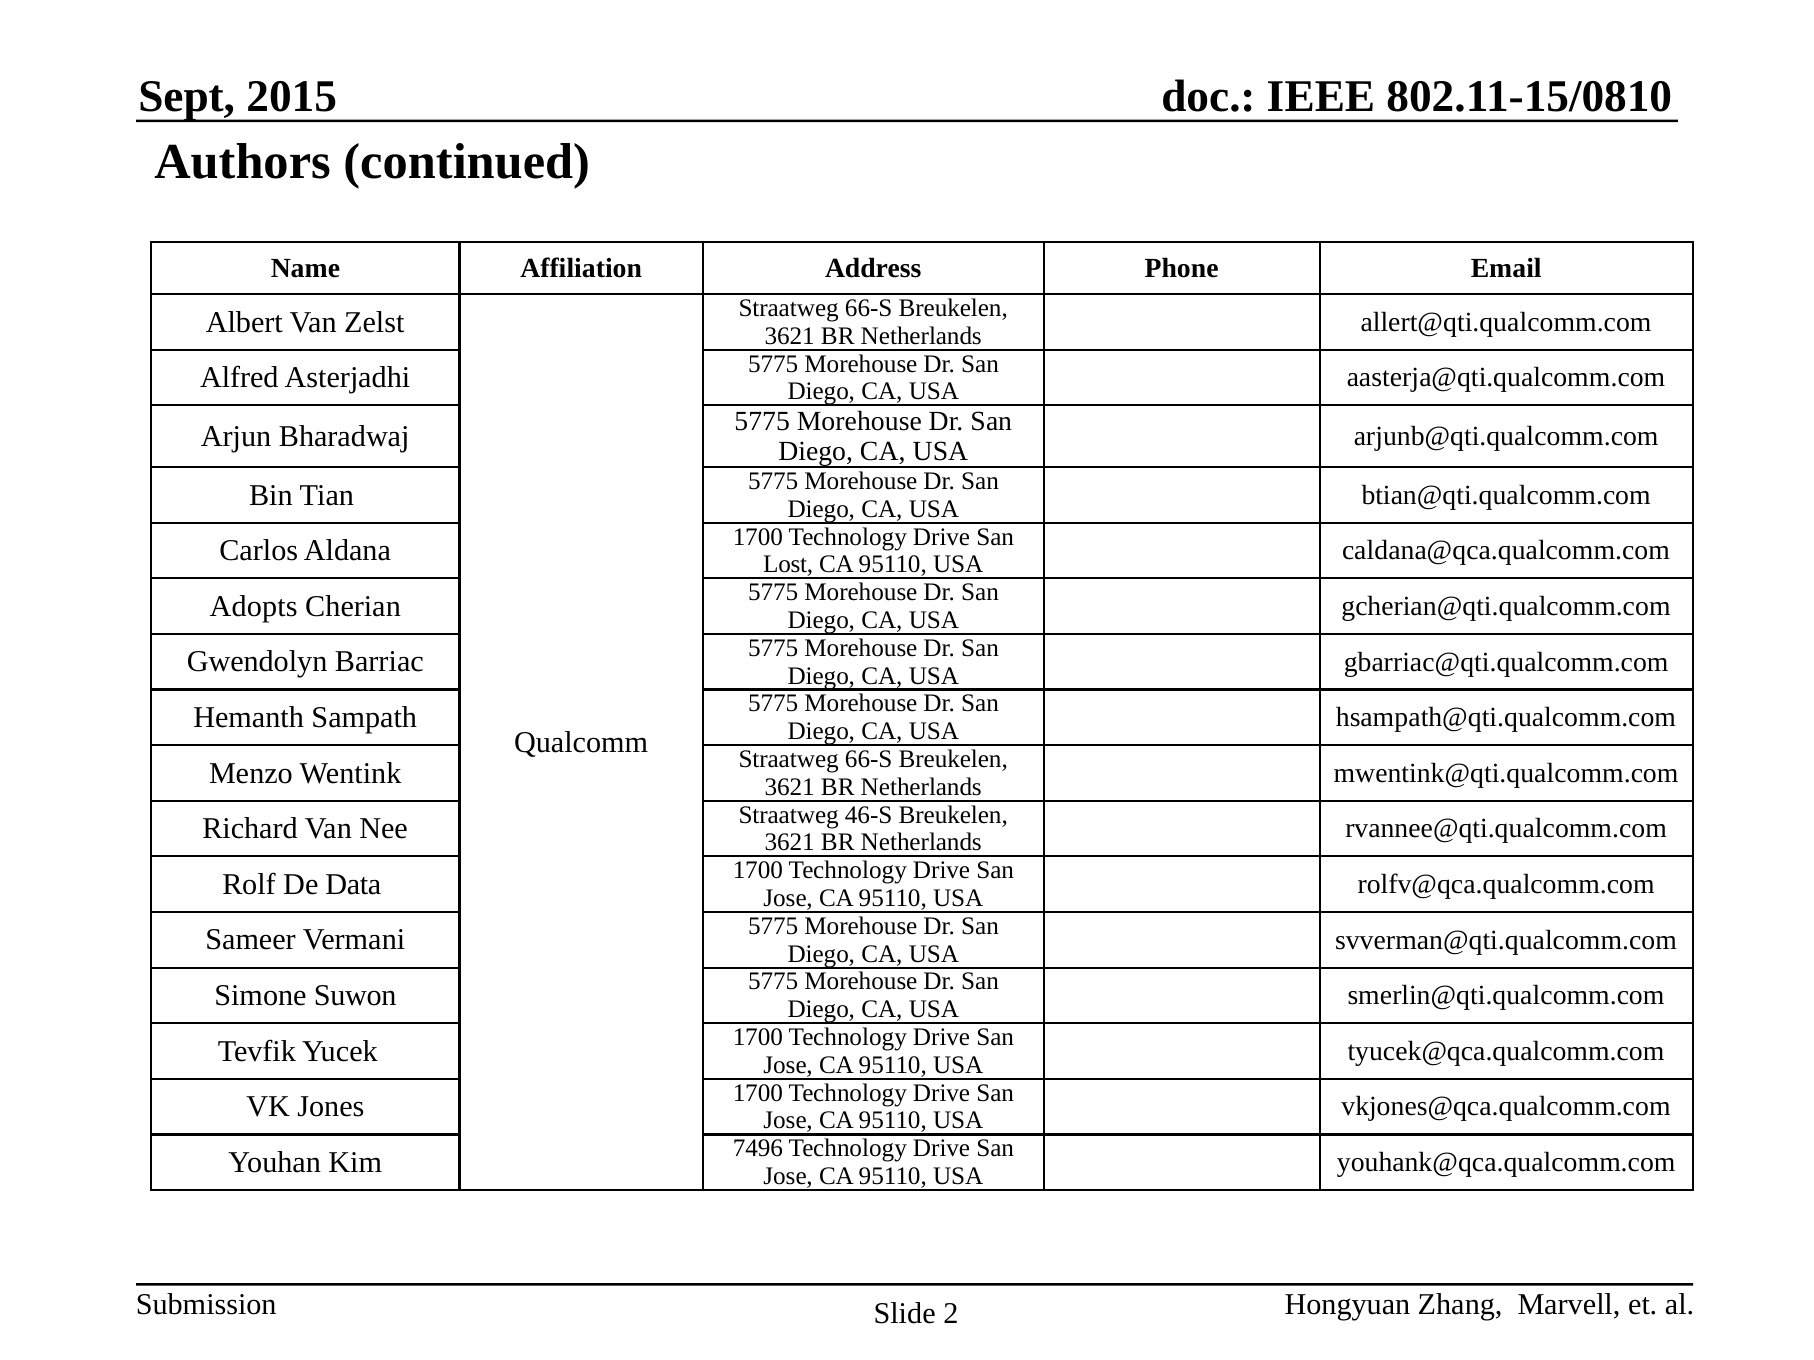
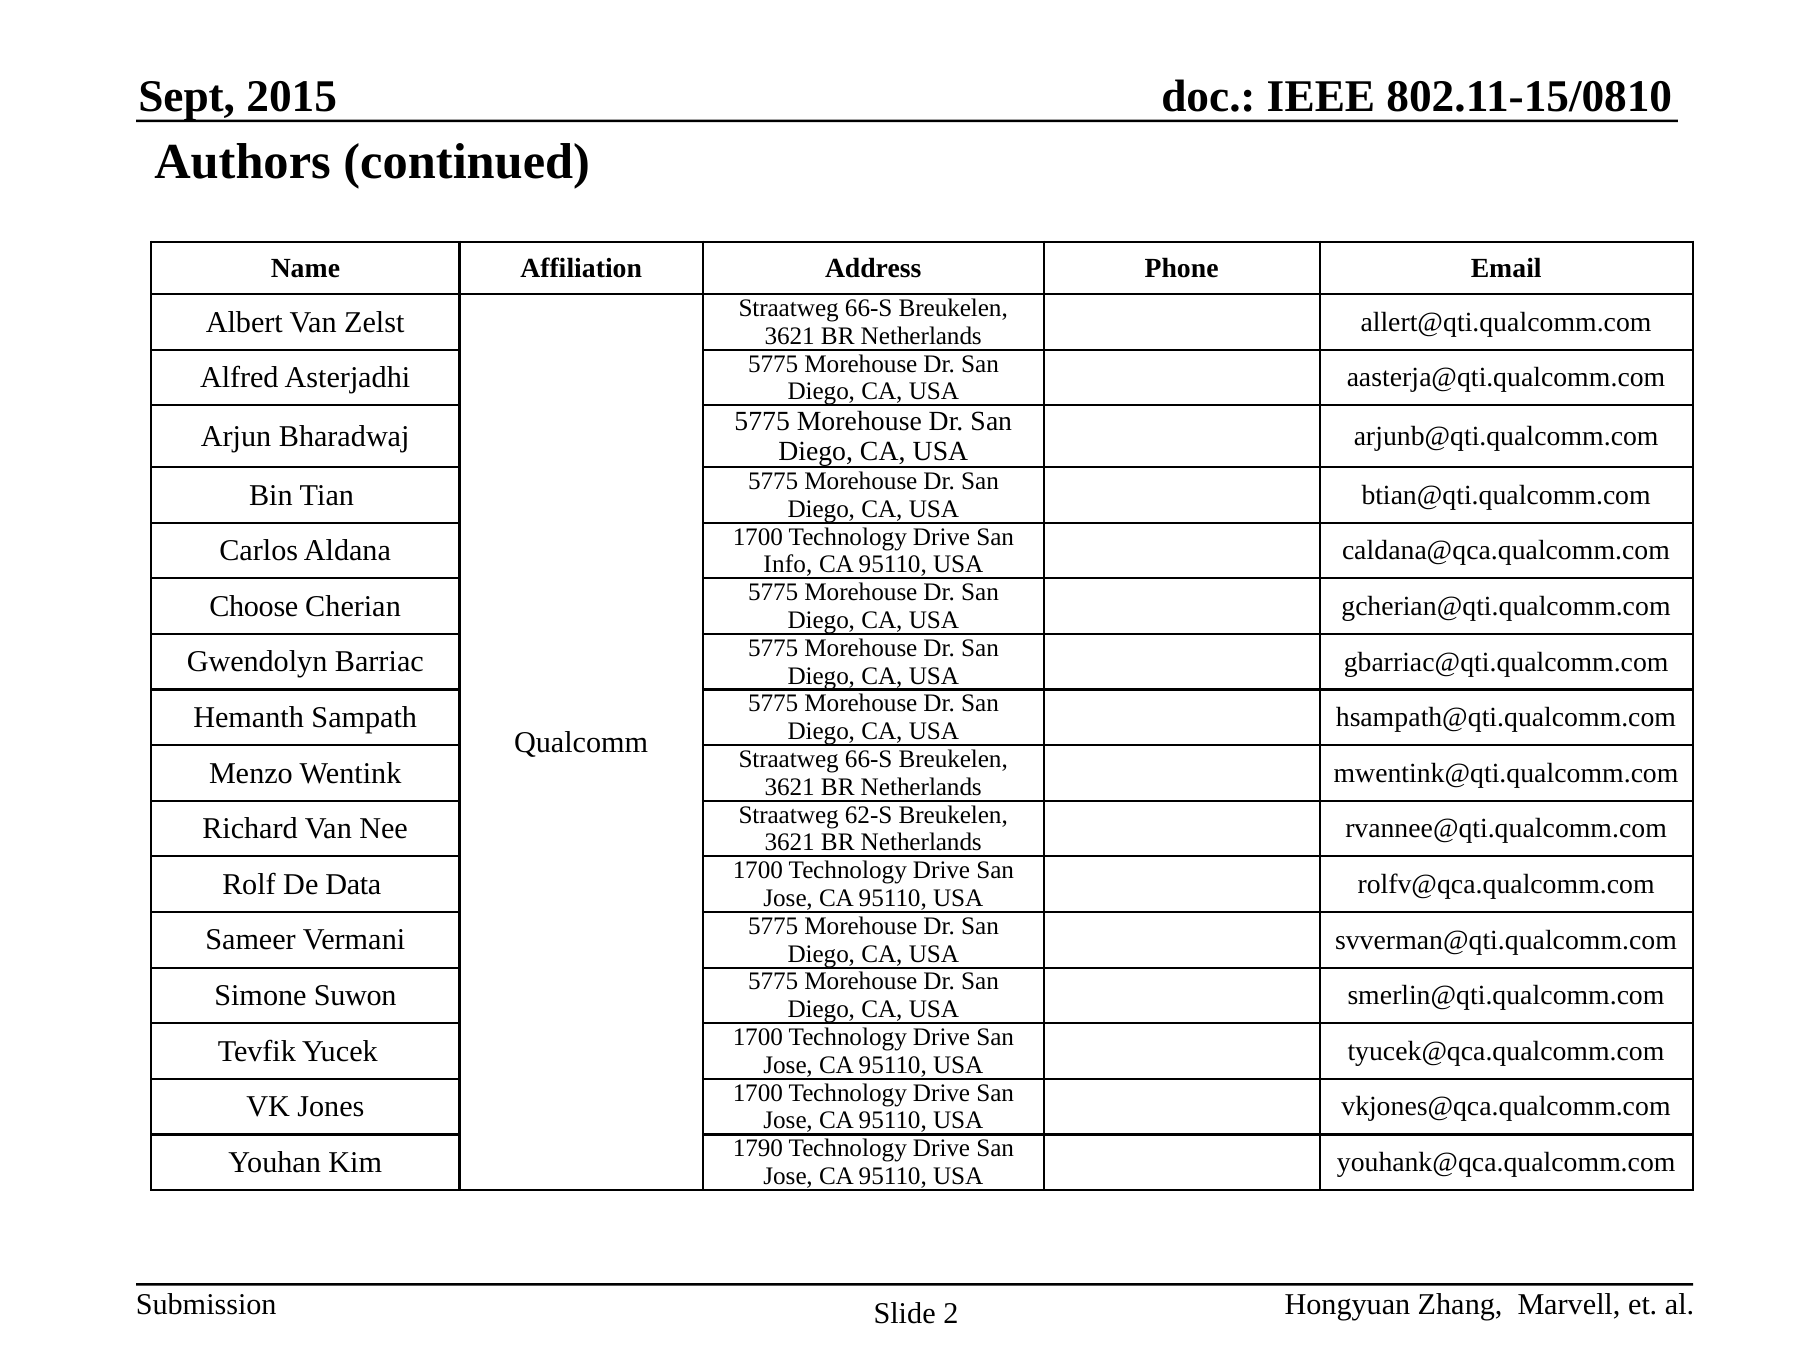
Lost: Lost -> Info (788, 565)
Adopts: Adopts -> Choose (254, 607)
46-S: 46-S -> 62-S (869, 815)
7496: 7496 -> 1790 (758, 1149)
